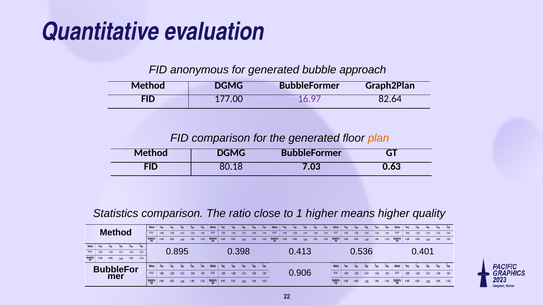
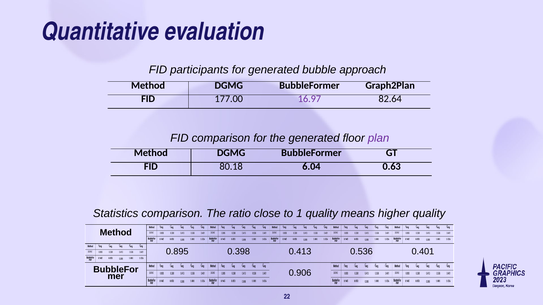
anonymous: anonymous -> participants (199, 70)
plan colour: orange -> purple (379, 138)
7.03: 7.03 -> 6.04 (311, 167)
1 higher: higher -> quality (322, 214)
